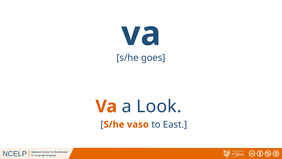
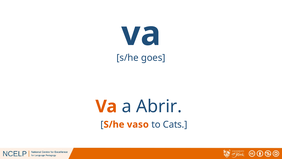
Look: Look -> Abrir (159, 106)
East: East -> Cats (175, 124)
